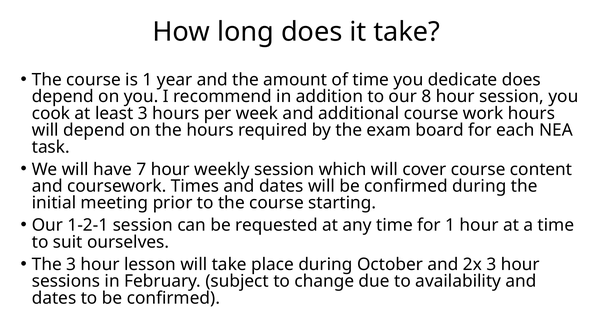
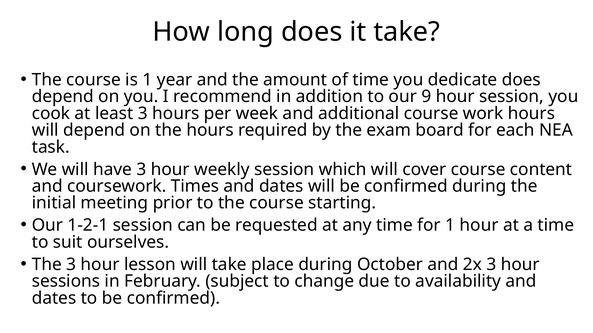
8: 8 -> 9 (426, 97)
have 7: 7 -> 3 (141, 170)
